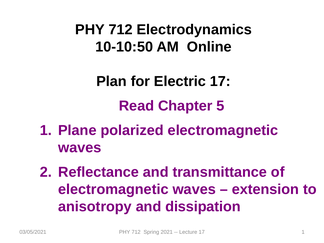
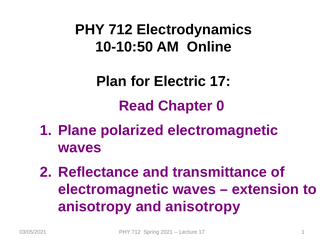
5: 5 -> 0 (220, 106)
and dissipation: dissipation -> anisotropy (203, 207)
